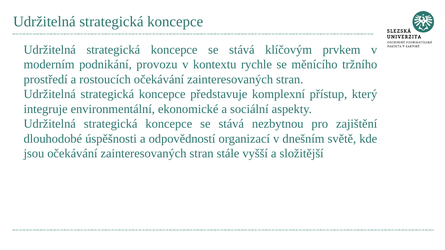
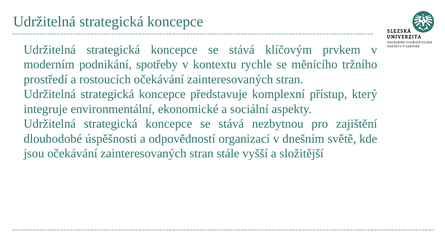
provozu: provozu -> spotřeby (157, 65)
